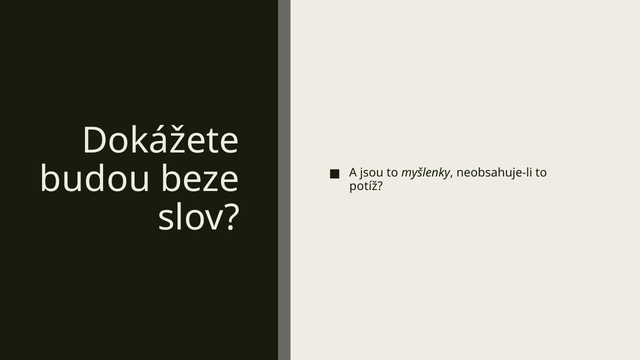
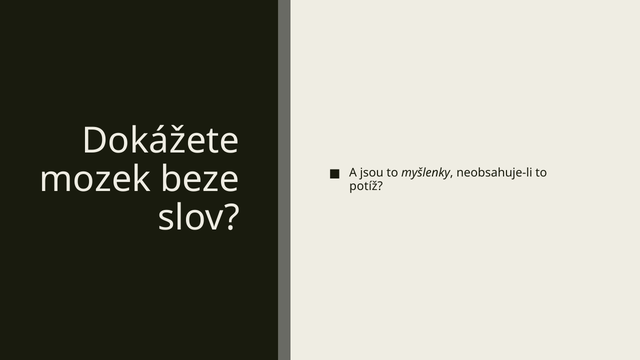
budou: budou -> mozek (95, 179)
